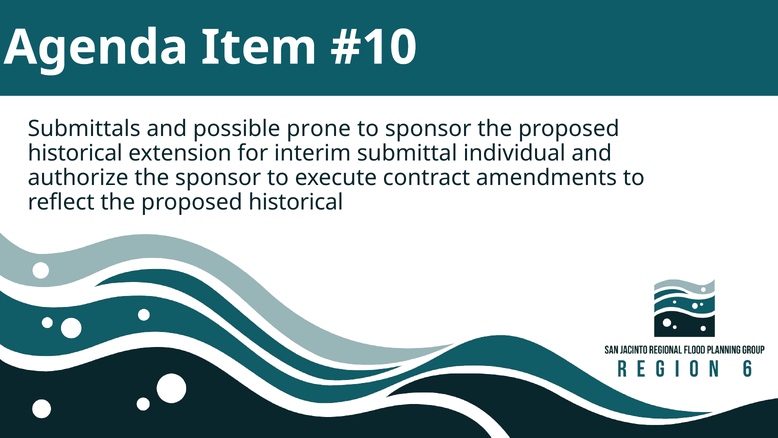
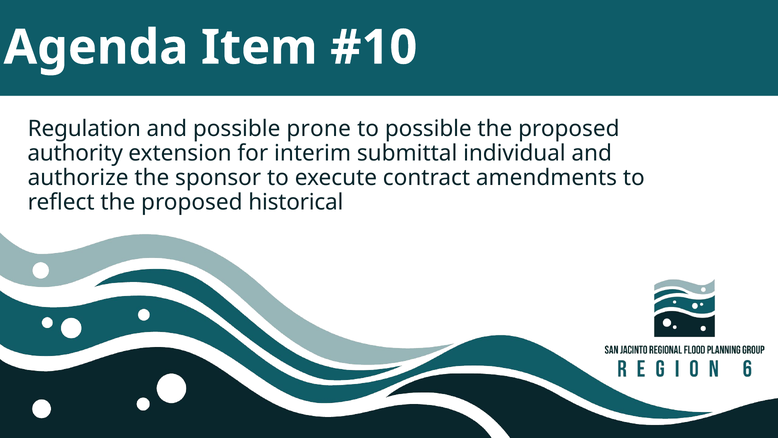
Submittals: Submittals -> Regulation (84, 129)
to sponsor: sponsor -> possible (428, 129)
historical: historical -> authority (75, 153)
